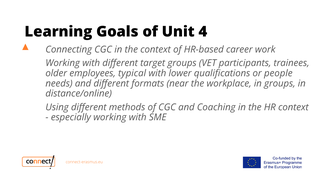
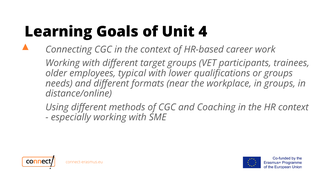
or people: people -> groups (278, 73)
